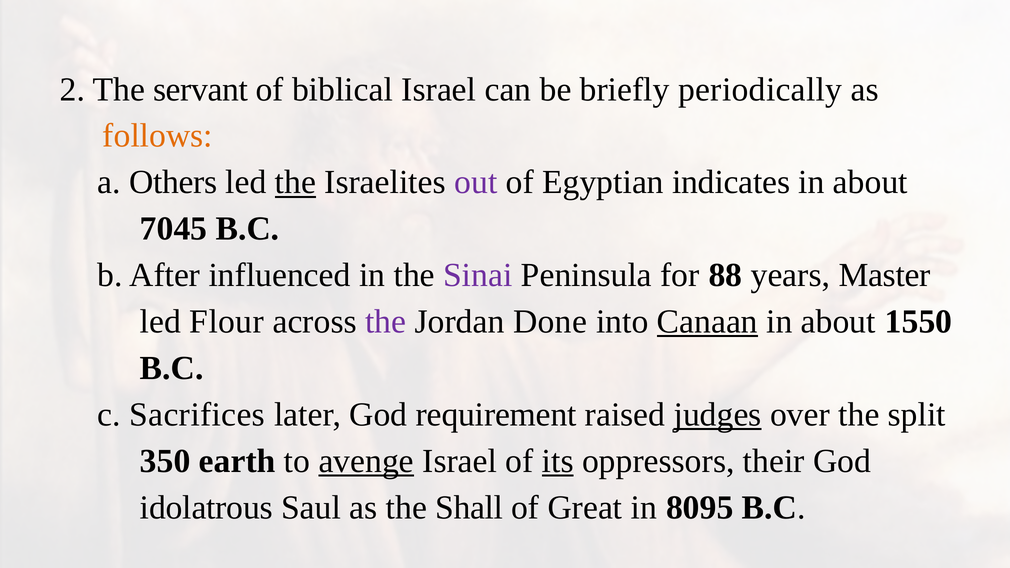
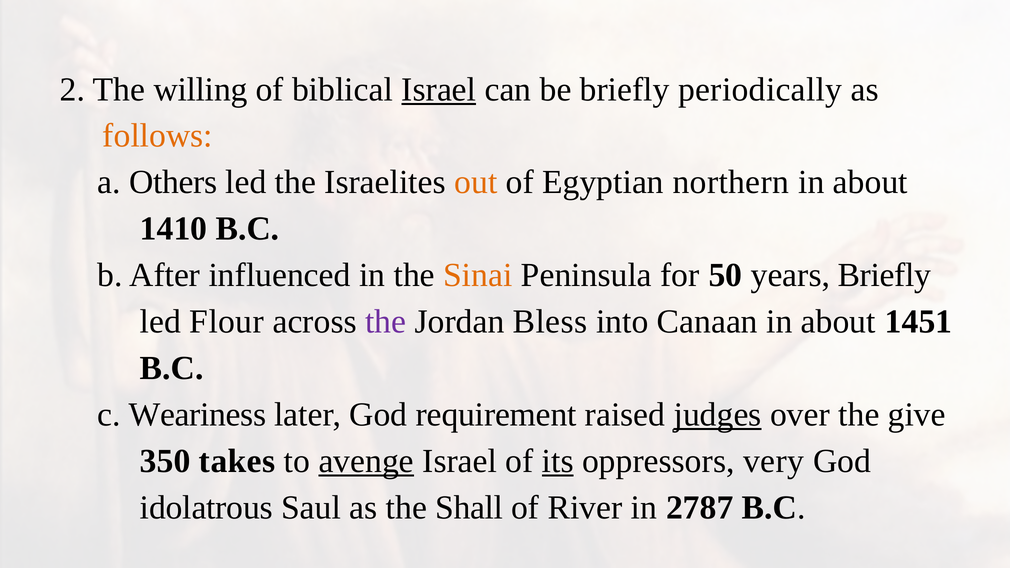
servant: servant -> willing (201, 89)
Israel underline: none -> present (439, 89)
the underline: present -> none (295, 182)
out colour: purple -> orange (476, 182)
indicates: indicates -> northern (731, 182)
7045: 7045 -> 1410 (174, 229)
Sinai colour: purple -> orange (478, 275)
88: 88 -> 50 (725, 275)
years Master: Master -> Briefly (884, 275)
Done: Done -> Bless (550, 322)
Canaan underline: present -> none (707, 322)
1550: 1550 -> 1451 (919, 322)
Sacrifices: Sacrifices -> Weariness (198, 415)
split: split -> give (917, 415)
earth: earth -> takes (237, 461)
their: their -> very (774, 461)
Great: Great -> River (585, 508)
8095: 8095 -> 2787 (700, 508)
